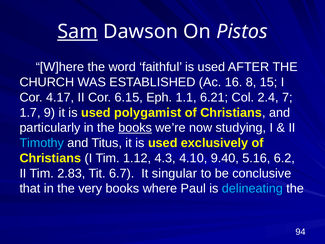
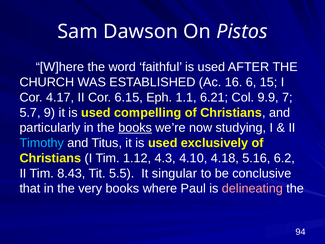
Sam underline: present -> none (78, 32)
8: 8 -> 6 (251, 82)
2.4: 2.4 -> 9.9 (268, 97)
1.7: 1.7 -> 5.7 (30, 112)
polygamist: polygamist -> compelling (148, 112)
9.40: 9.40 -> 4.18 (225, 158)
2.83: 2.83 -> 8.43 (71, 173)
6.7: 6.7 -> 5.5 (122, 173)
delineating colour: light blue -> pink (252, 188)
